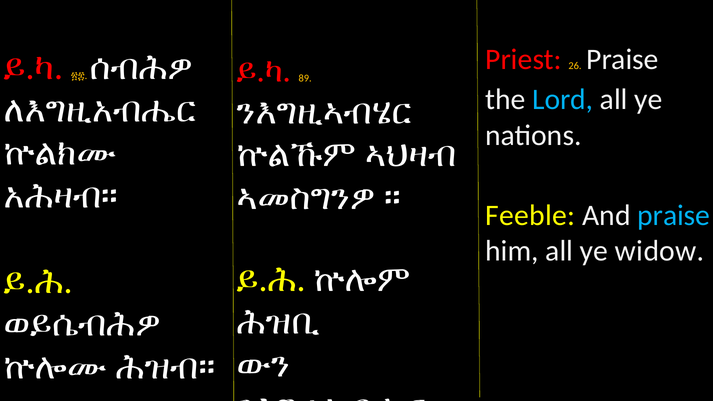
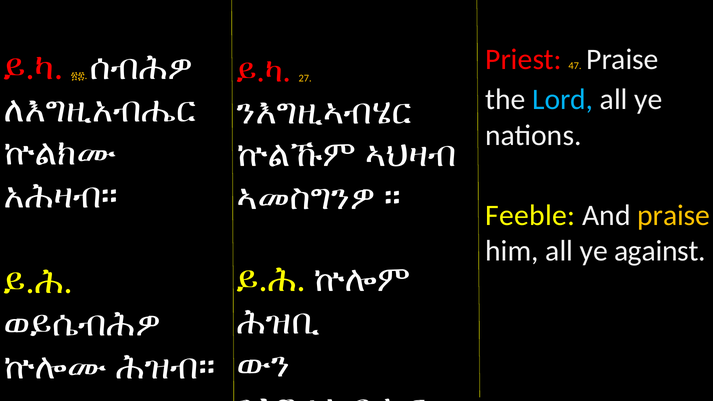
26: 26 -> 47 (575, 66)
89: 89 -> 27 (305, 78)
praise colour: light blue -> yellow (674, 215)
widow: widow -> against (660, 251)
